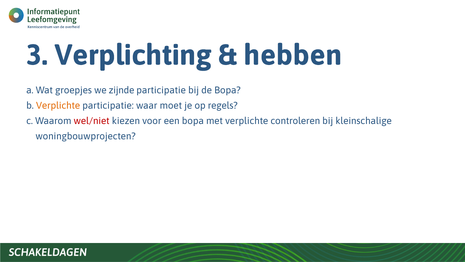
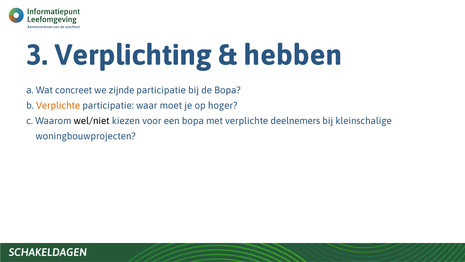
groepjes: groepjes -> concreet (74, 90)
regels: regels -> hoger (223, 105)
wel/niet colour: red -> black (92, 121)
controleren: controleren -> deelnemers (295, 121)
